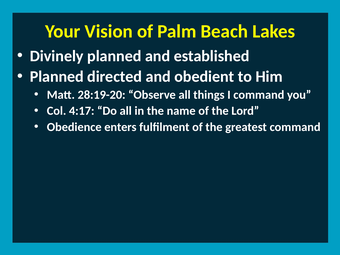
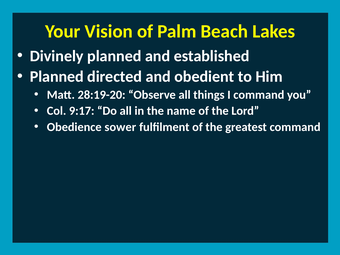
4:17: 4:17 -> 9:17 (82, 111)
enters: enters -> sower (120, 127)
